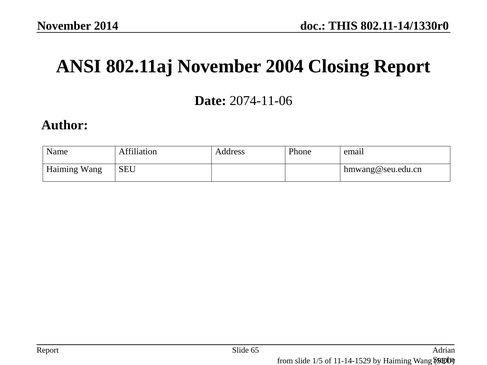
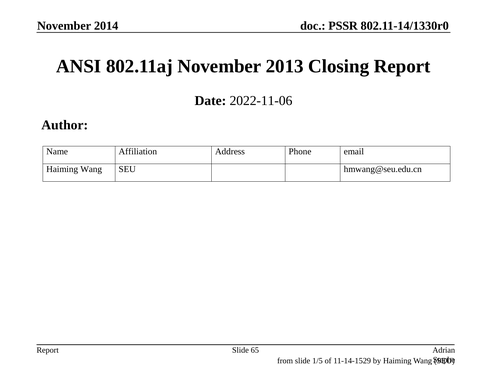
THIS: THIS -> PSSR (343, 26)
2004: 2004 -> 2013 (285, 66)
2074-11-06: 2074-11-06 -> 2022-11-06 (261, 101)
